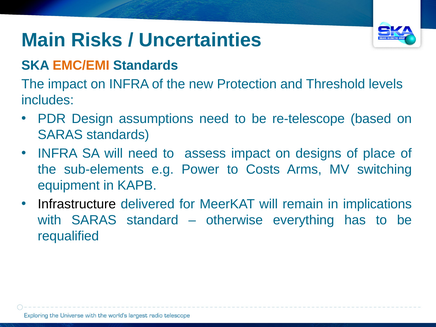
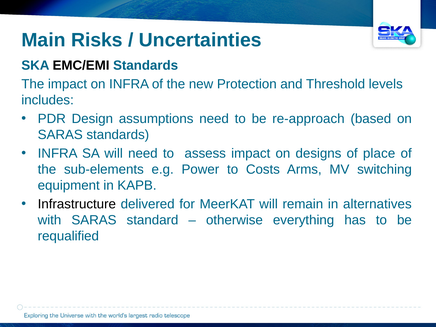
EMC/EMI colour: orange -> black (81, 66)
re-telescope: re-telescope -> re-approach (308, 119)
implications: implications -> alternatives (377, 204)
